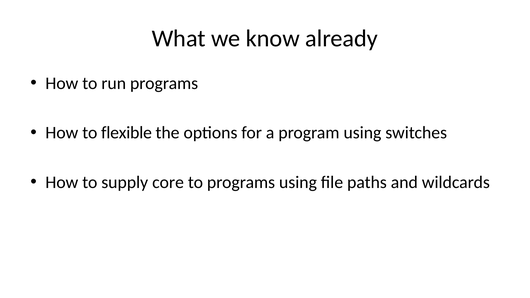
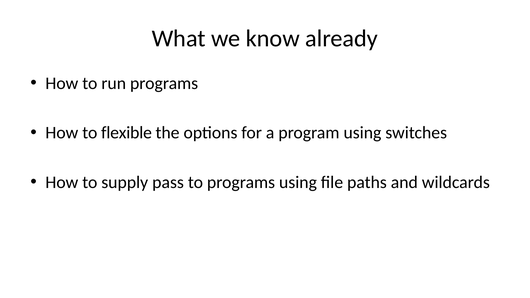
core: core -> pass (168, 182)
